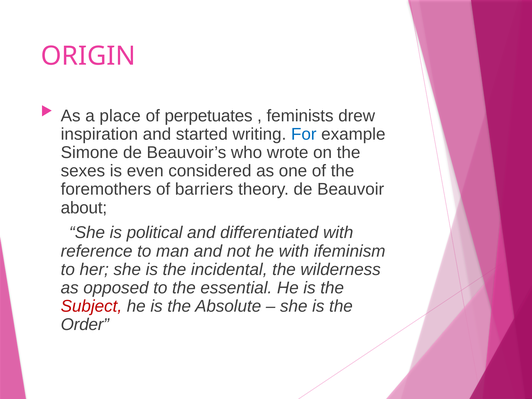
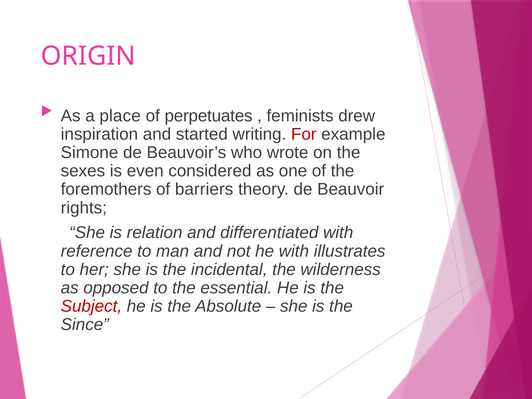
For colour: blue -> red (304, 134)
about: about -> rights (84, 208)
political: political -> relation (155, 233)
ifeminism: ifeminism -> illustrates (350, 251)
Order: Order -> Since (85, 324)
